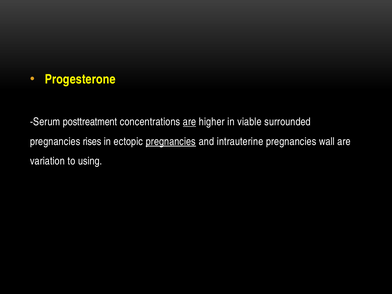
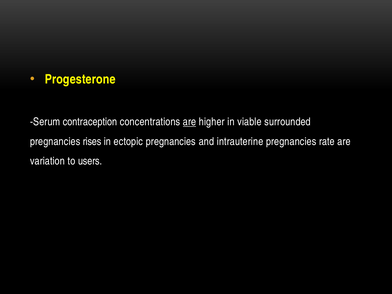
posttreatment: posttreatment -> contraception (90, 122)
pregnancies underline: present -> none (171, 141)
wall: wall -> rate (327, 141)
using: using -> users (90, 161)
